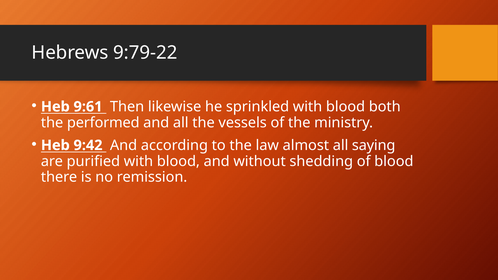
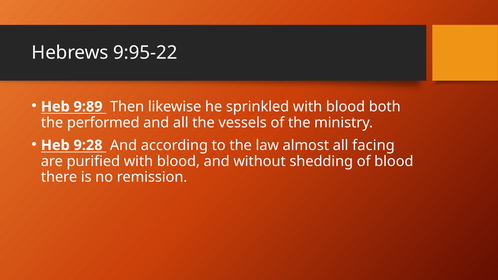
9:79-22: 9:79-22 -> 9:95-22 (145, 53)
9:61: 9:61 -> 9:89 (88, 107)
9:42: 9:42 -> 9:28 (88, 145)
saying: saying -> facing (373, 145)
